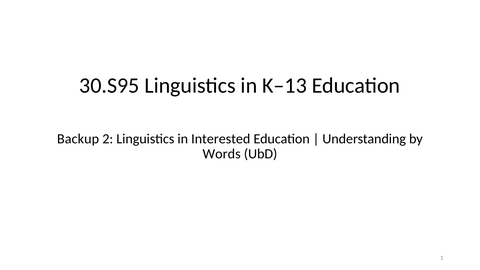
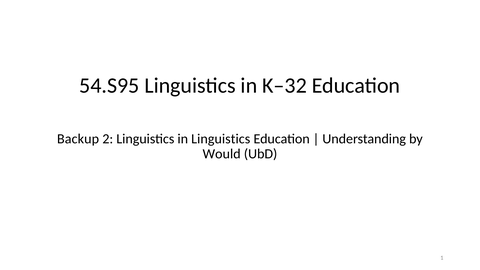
30.S95: 30.S95 -> 54.S95 (109, 85)
K–13: K–13 -> K–32 (284, 85)
in Interested: Interested -> Linguistics (221, 139)
Words: Words -> Would (222, 154)
